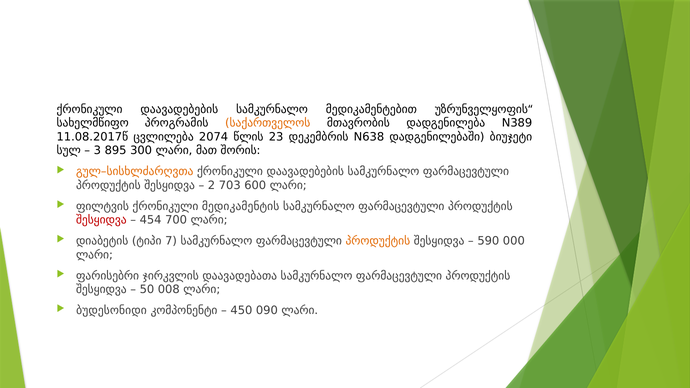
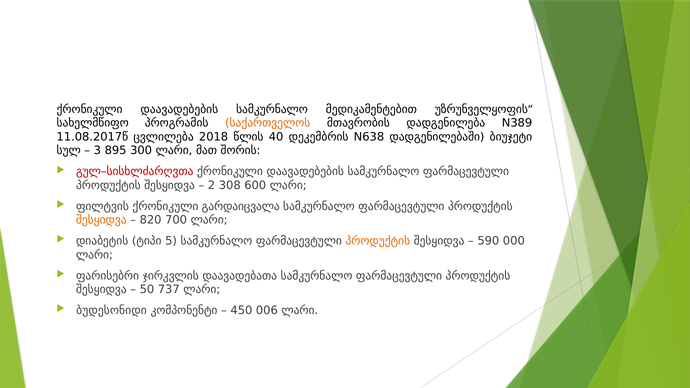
2074: 2074 -> 2018 (214, 137)
23: 23 -> 40 (276, 137)
გულ–სისხლძარღვთა colour: orange -> red (135, 172)
703: 703 -> 308 (230, 185)
მედიკამენტის: მედიკამენტის -> გარდაიცვალა (241, 206)
შესყიდვა colour: red -> orange (101, 220)
454: 454 -> 820 (151, 220)
7: 7 -> 5 (171, 241)
008: 008 -> 737 (169, 290)
090: 090 -> 006 (267, 311)
